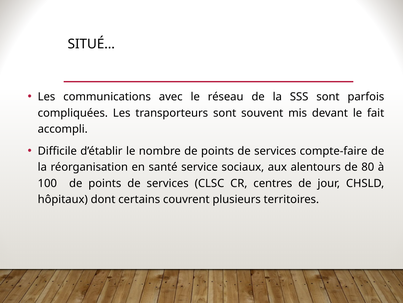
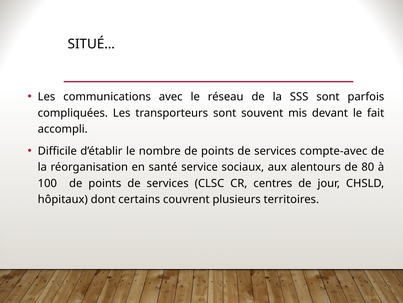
compte-faire: compte-faire -> compte-avec (334, 151)
